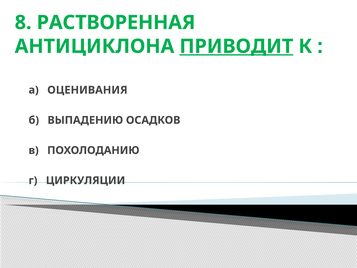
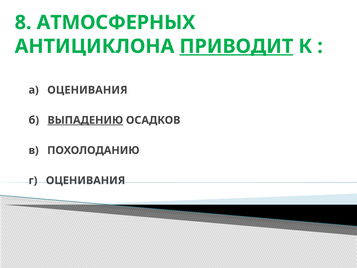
РАСТВОРЕННАЯ: РАСТВОРЕННАЯ -> АТМОСФЕРНЫХ (116, 22)
ВЫПАДЕНИЮ underline: none -> present (85, 120)
г ЦИРКУЛЯЦИИ: ЦИРКУЛЯЦИИ -> ОЦЕНИВАНИЯ (86, 180)
